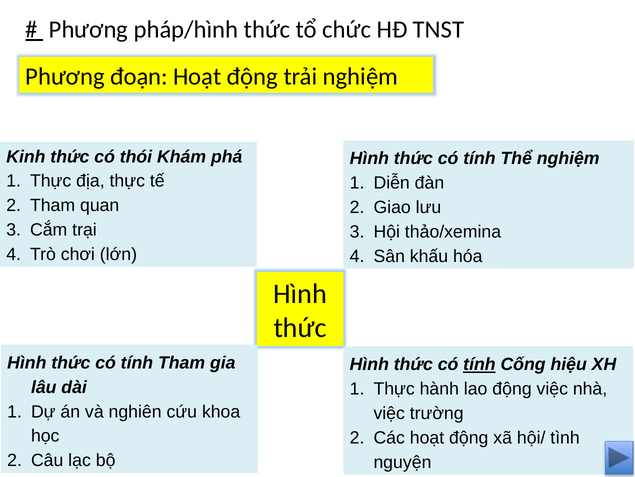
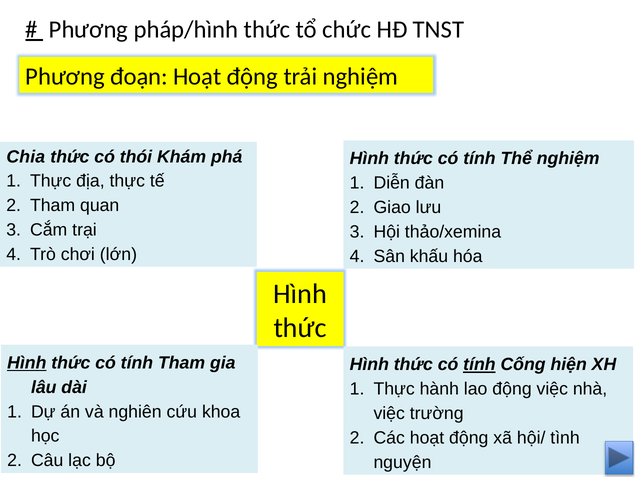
Kinh: Kinh -> Chia (26, 157)
Hình underline: none -> present (27, 362)
hiệu: hiệu -> hiện (569, 364)
